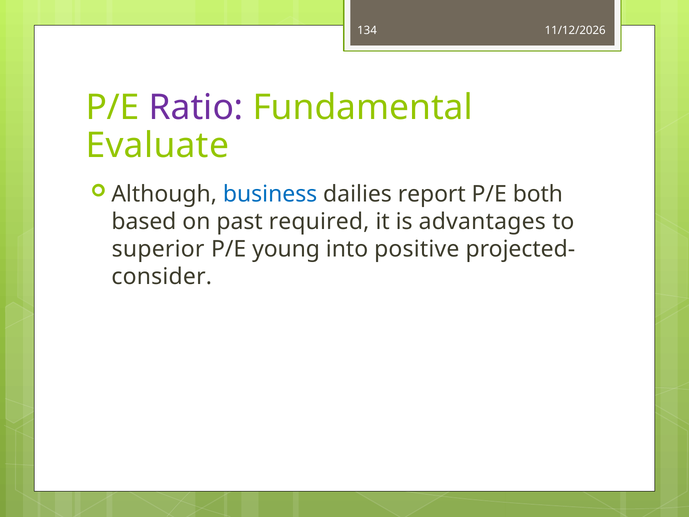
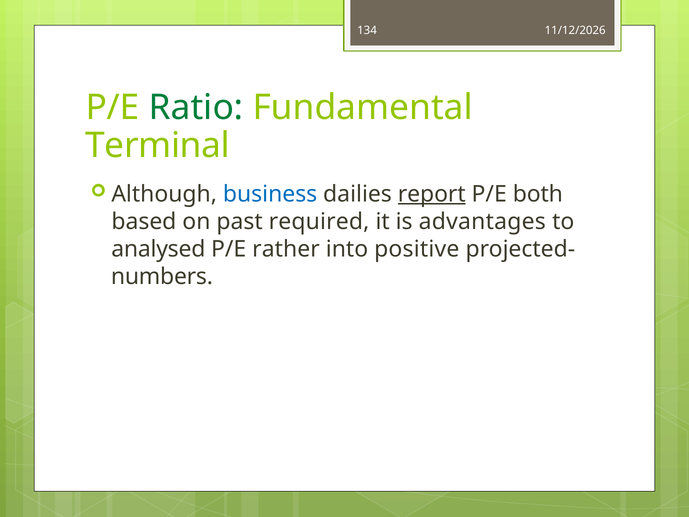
Ratio colour: purple -> green (196, 107)
Evaluate: Evaluate -> Terminal (158, 146)
report underline: none -> present (432, 194)
superior: superior -> analysed (158, 249)
young: young -> rather (286, 249)
consider: consider -> numbers (162, 277)
